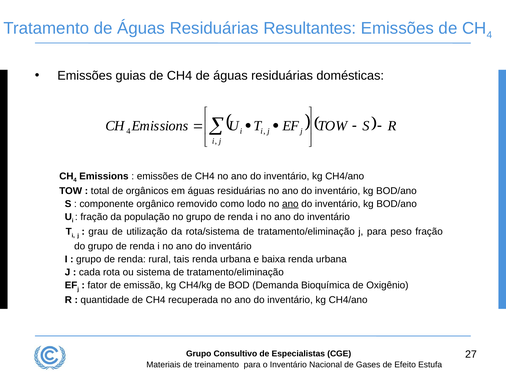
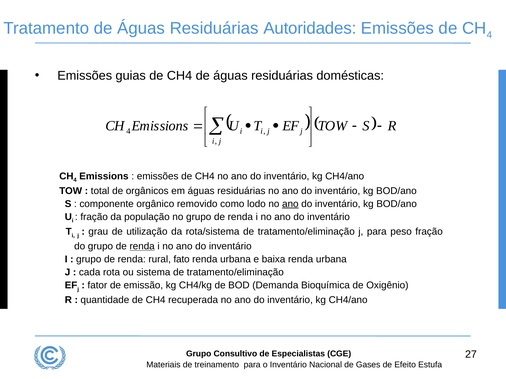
Resultantes: Resultantes -> Autoridades (310, 28)
renda underline: none -> present (142, 247)
tais: tais -> fato (182, 260)
